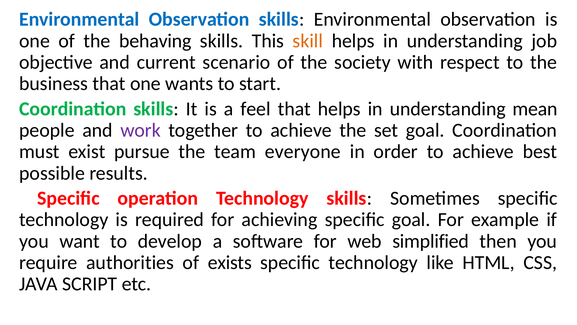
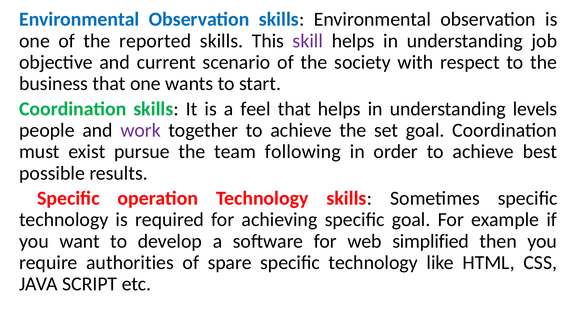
behaving: behaving -> reported (155, 41)
skill colour: orange -> purple (308, 41)
mean: mean -> levels (535, 109)
everyone: everyone -> following (303, 152)
exists: exists -> spare (230, 262)
